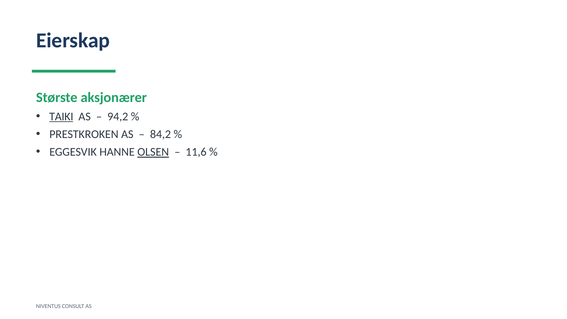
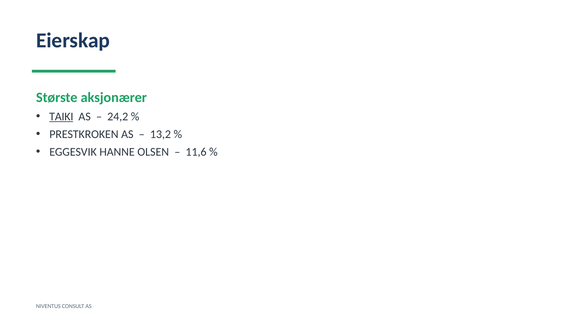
94,2: 94,2 -> 24,2 (118, 117)
84,2: 84,2 -> 13,2 (161, 134)
OLSEN underline: present -> none (153, 152)
